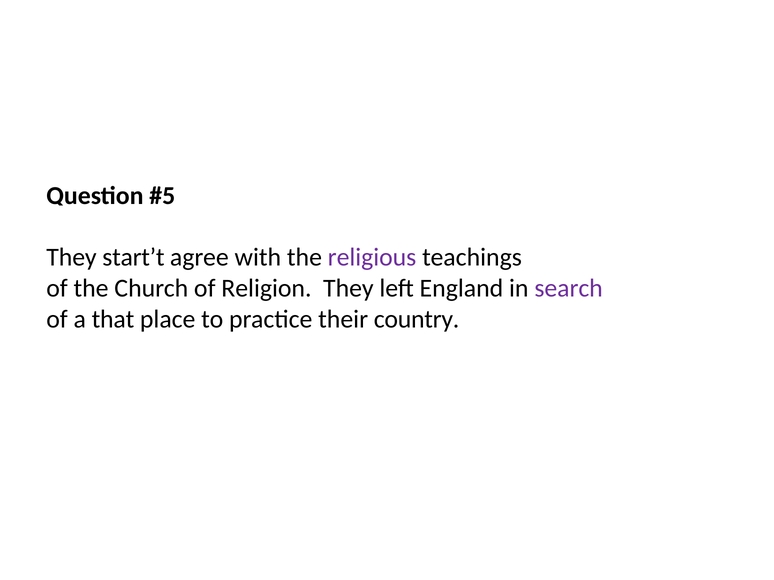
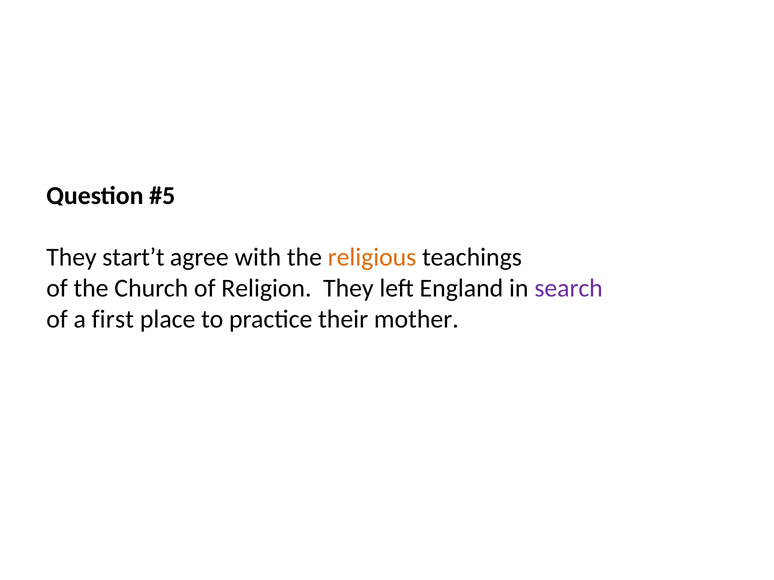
religious colour: purple -> orange (372, 258)
that: that -> first (113, 320)
country: country -> mother (416, 320)
